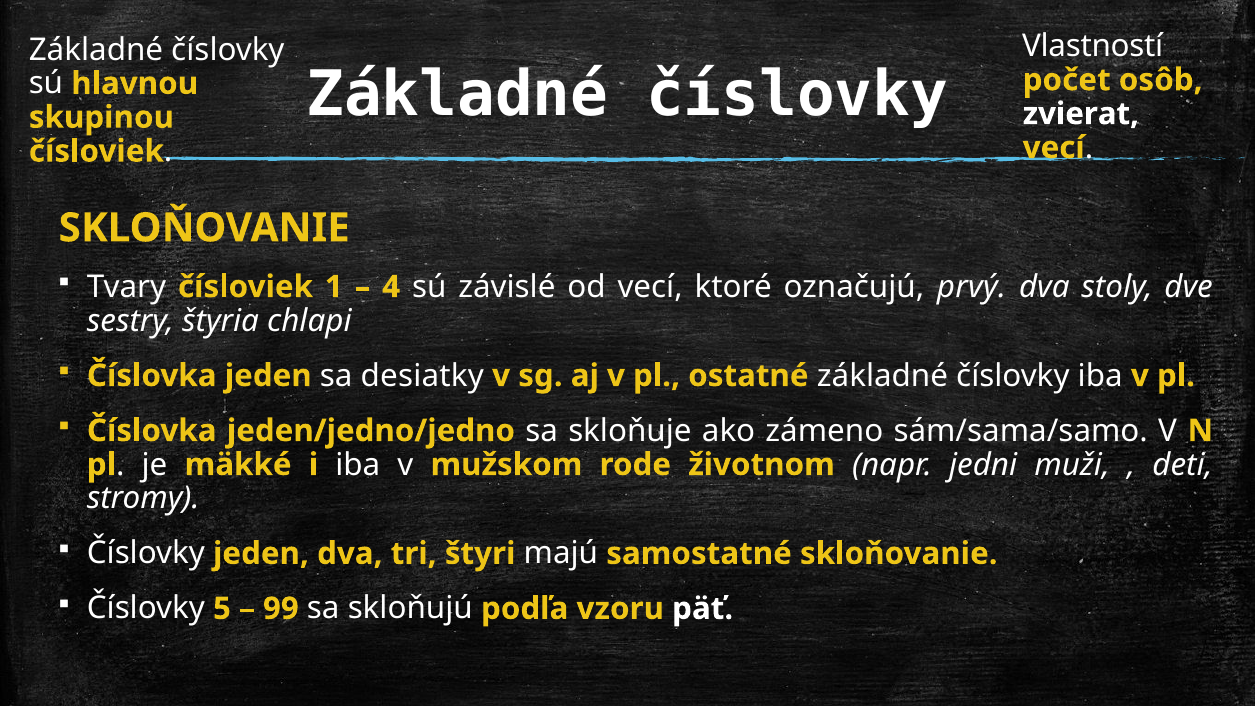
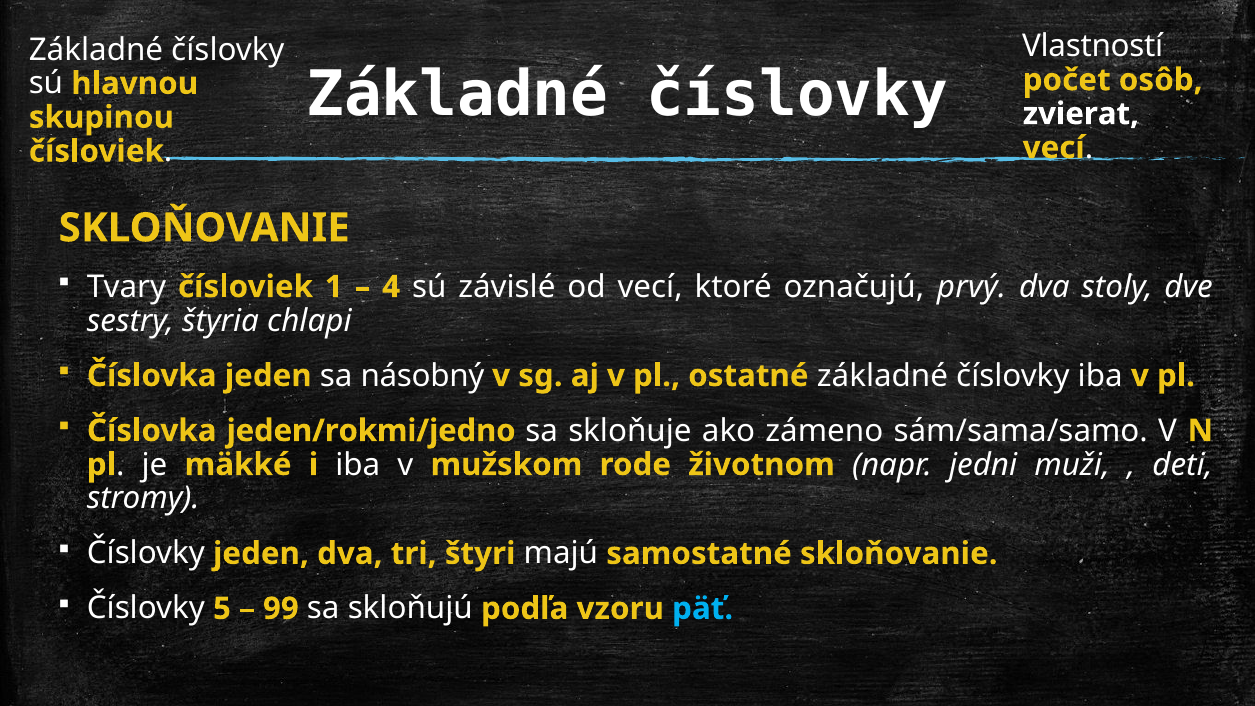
desiatky: desiatky -> násobný (423, 376)
jeden/jedno/jedno: jeden/jedno/jedno -> jeden/rokmi/jedno (371, 431)
päť colour: white -> light blue (703, 609)
